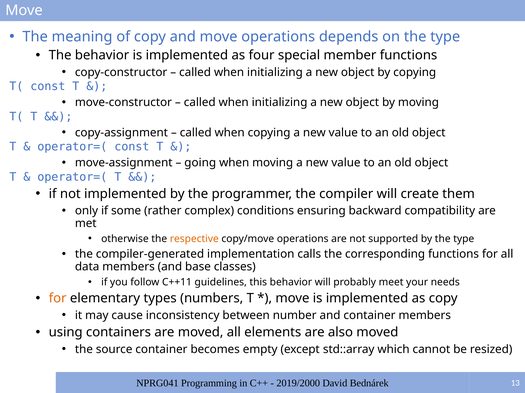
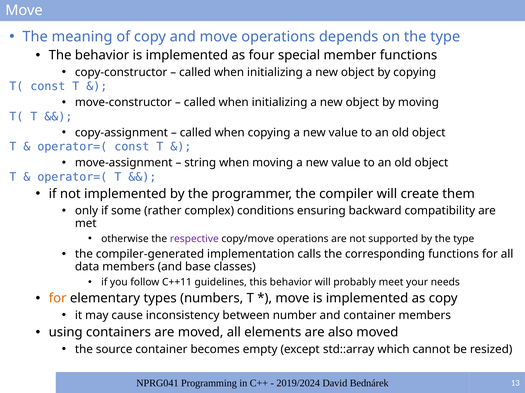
going: going -> string (200, 163)
respective colour: orange -> purple (194, 239)
2019/2000: 2019/2000 -> 2019/2024 (298, 384)
